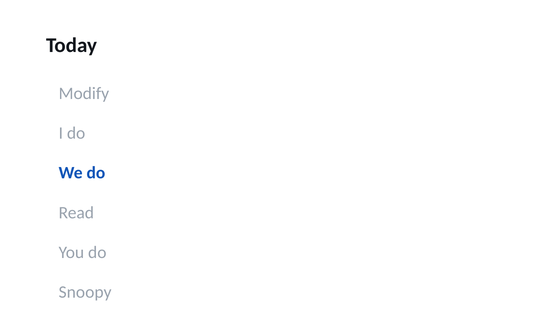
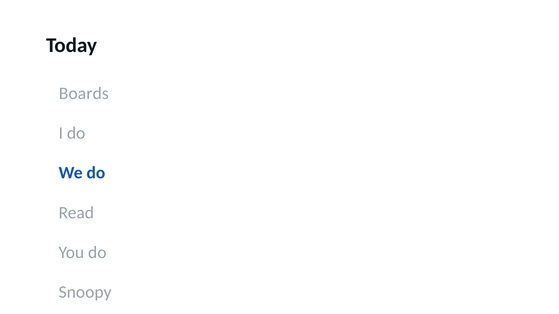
Modify: Modify -> Boards (84, 93)
